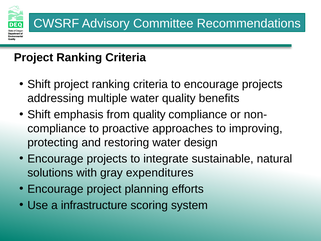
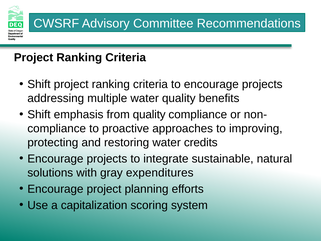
design: design -> credits (201, 142)
infrastructure: infrastructure -> capitalization (94, 205)
